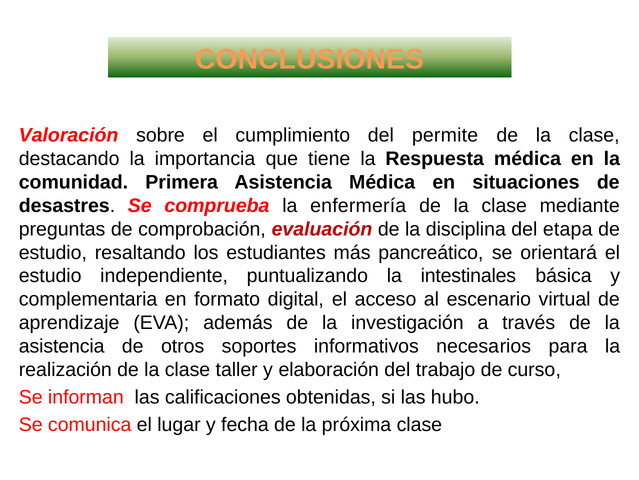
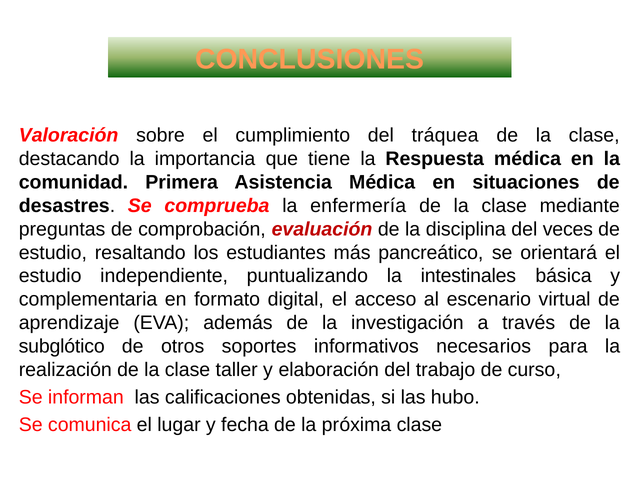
permite: permite -> tráquea (445, 135)
etapa: etapa -> veces (568, 229)
asistencia: asistencia -> subglótico (62, 346)
